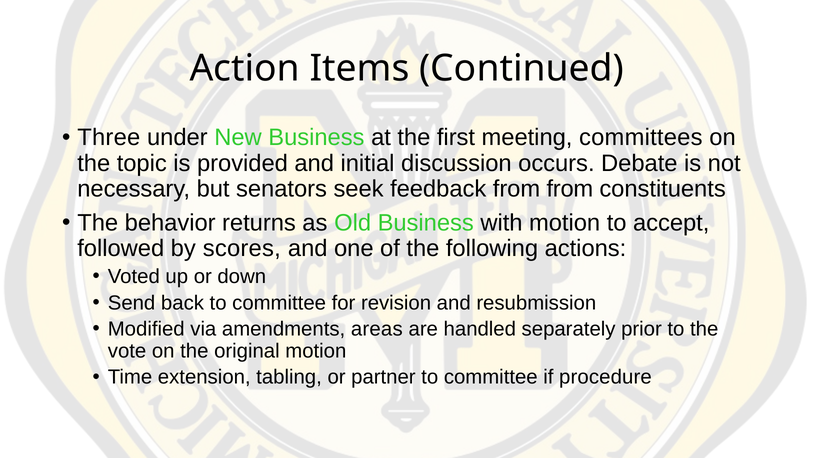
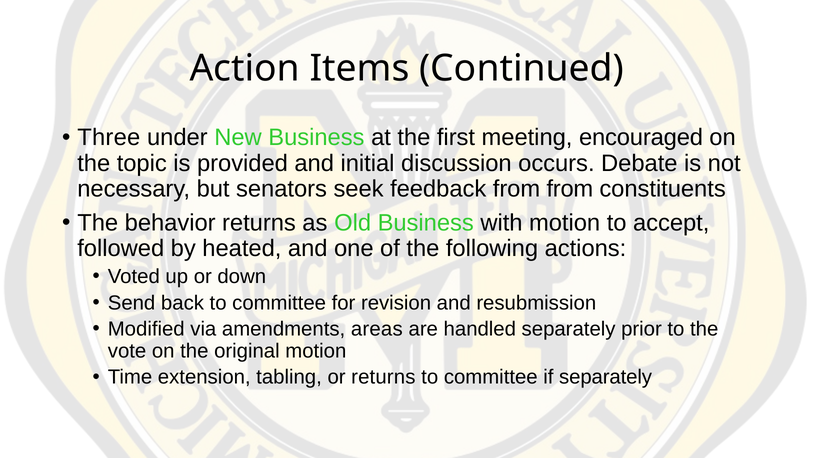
committees: committees -> encouraged (641, 138)
scores: scores -> heated (242, 248)
or partner: partner -> returns (383, 377)
if procedure: procedure -> separately (606, 377)
